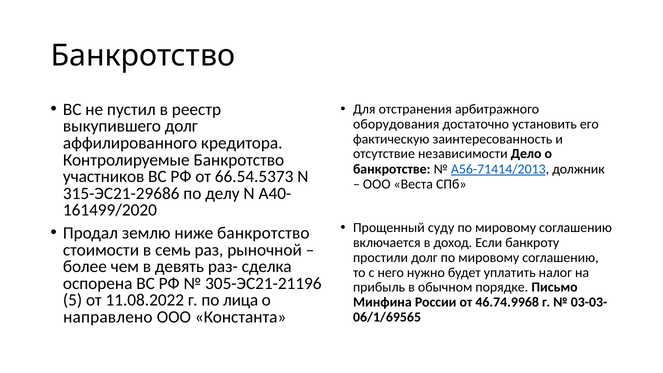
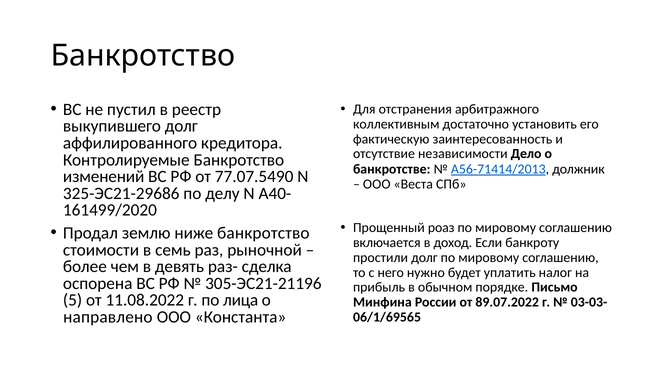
оборудования: оборудования -> коллективным (396, 124)
участников: участников -> изменений (104, 177)
66.54.5373: 66.54.5373 -> 77.07.5490 (254, 177)
315-ЭС21-29686: 315-ЭС21-29686 -> 325-ЭС21-29686 (121, 193)
суду: суду -> роаз (441, 228)
46.74.9968: 46.74.9968 -> 89.07.2022 (507, 302)
